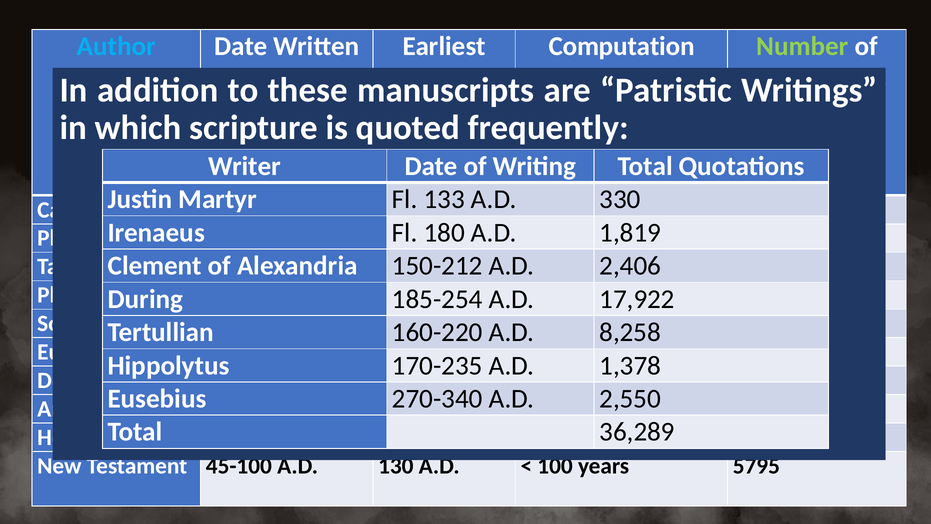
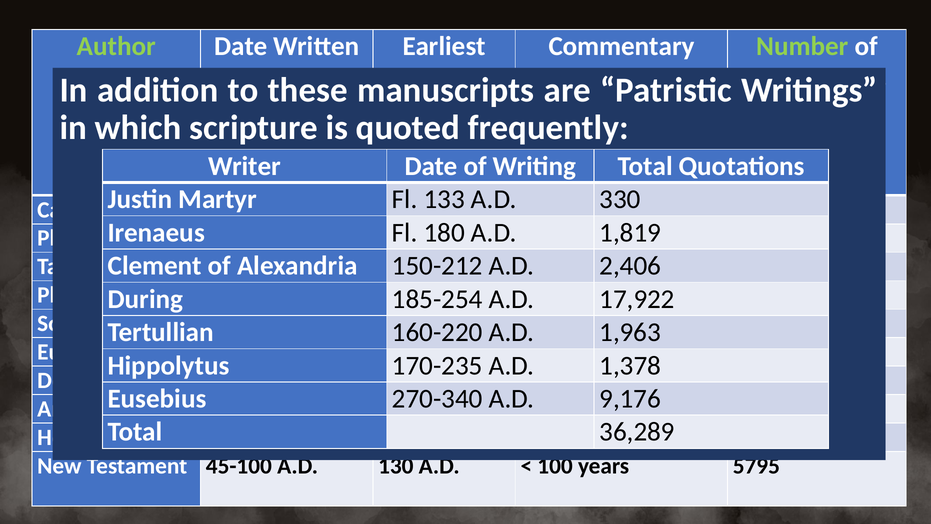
Author colour: light blue -> light green (116, 46)
Computation: Computation -> Commentary (622, 46)
8,258: 8,258 -> 1,963 (630, 332)
2,550: 2,550 -> 9,176 (630, 399)
